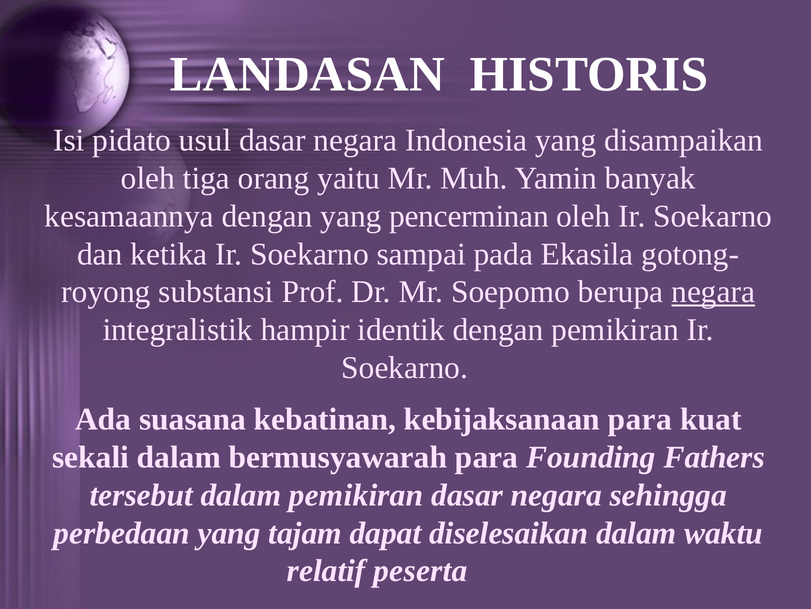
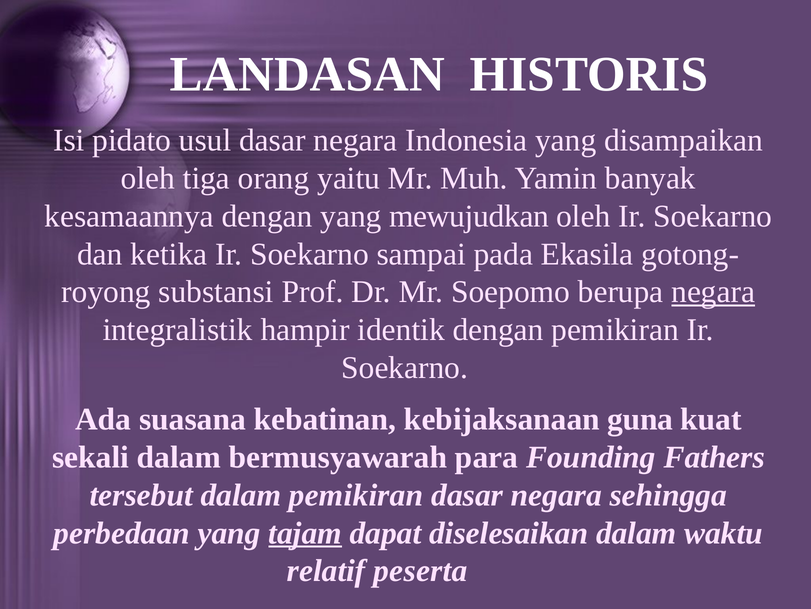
pencerminan: pencerminan -> mewujudkan (469, 216)
kebijaksanaan para: para -> guna (640, 419)
tajam underline: none -> present (305, 532)
